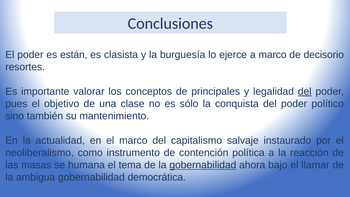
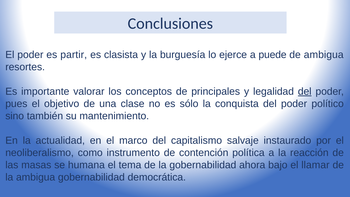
están: están -> partir (74, 55)
a marco: marco -> puede (273, 55)
de decisorio: decisorio -> ambigua (324, 55)
gobernabilidad underline: present -> none (203, 165)
